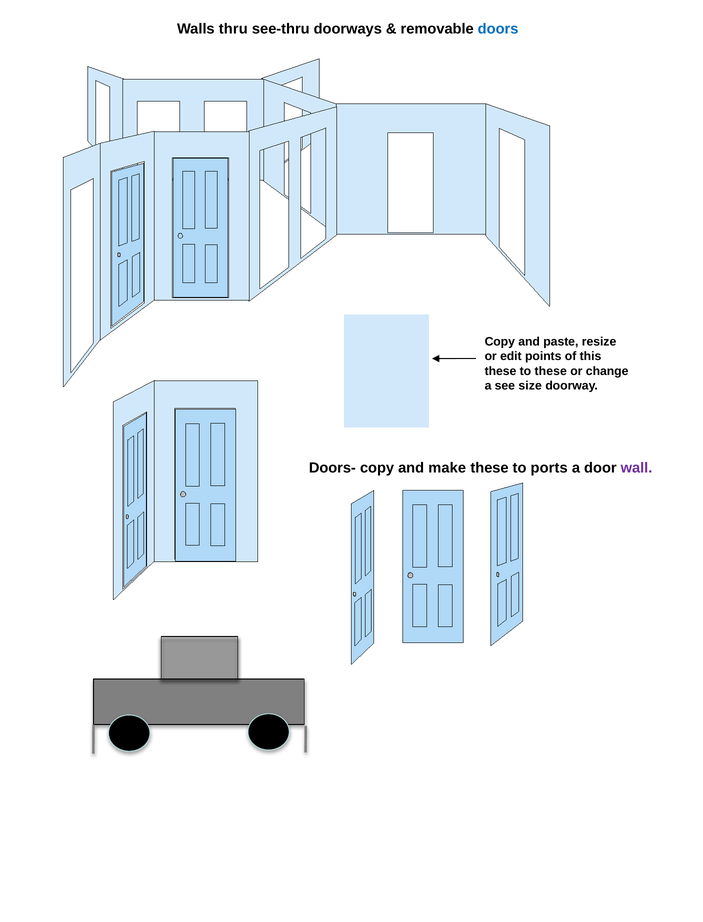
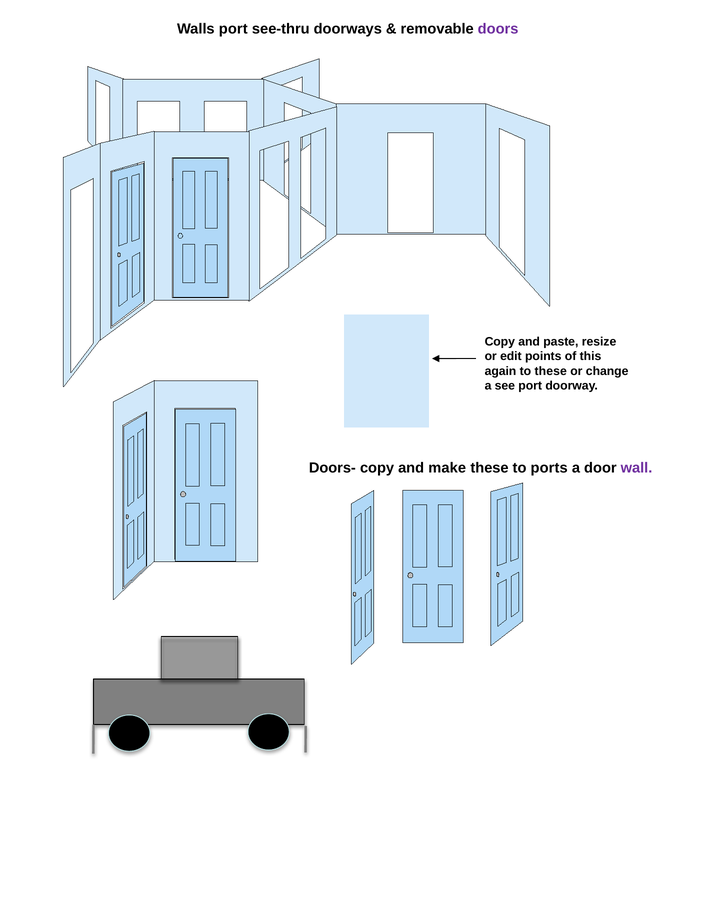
Walls thru: thru -> port (233, 29)
doors colour: blue -> purple (498, 29)
these: these -> again (500, 371)
see size: size -> port (530, 386)
